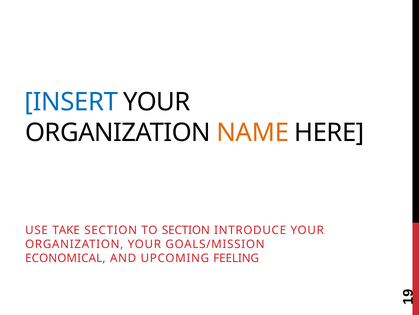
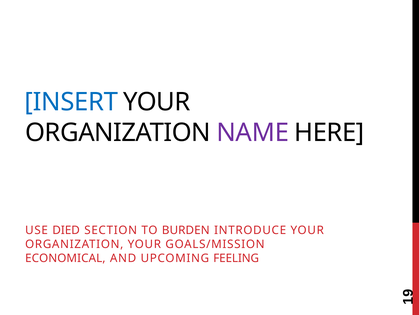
NAME colour: orange -> purple (253, 132)
TAKE: TAKE -> DIED (66, 230)
TO SECTION: SECTION -> BURDEN (186, 230)
